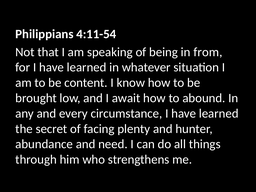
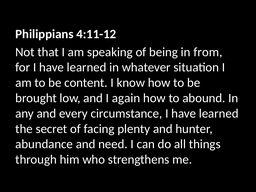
4:11-54: 4:11-54 -> 4:11-12 (96, 34)
await: await -> again (126, 98)
